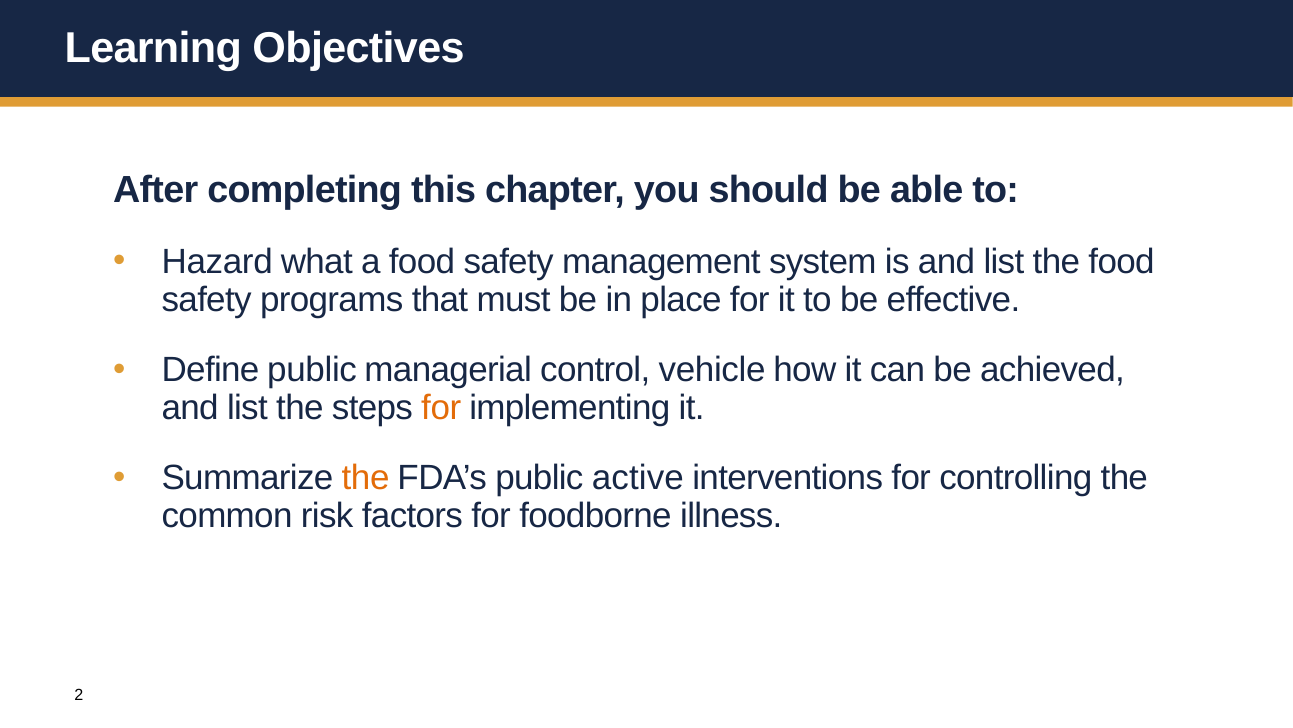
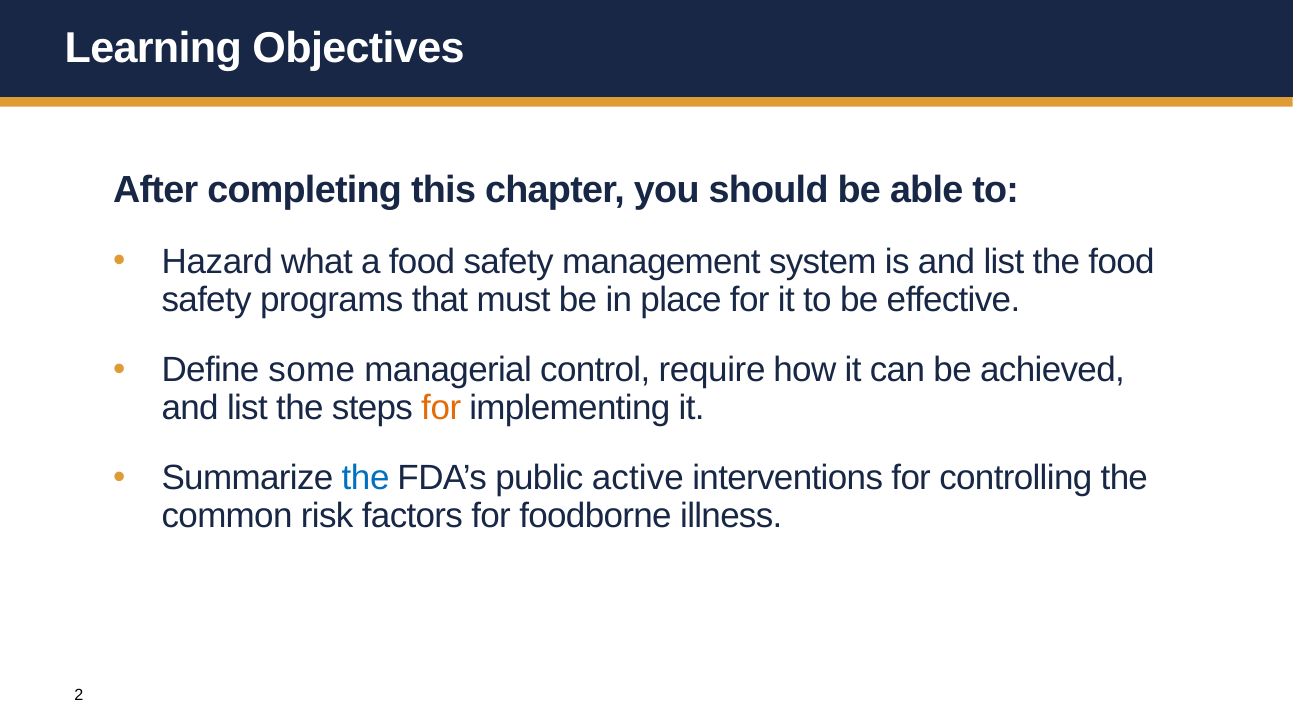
Define public: public -> some (312, 370)
vehicle: vehicle -> require (712, 370)
the colour: orange -> blue (366, 478)
